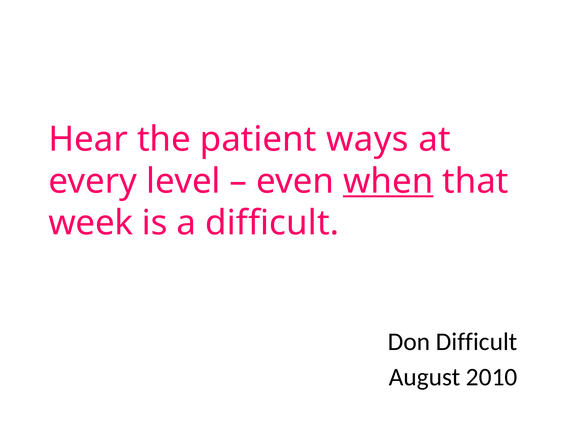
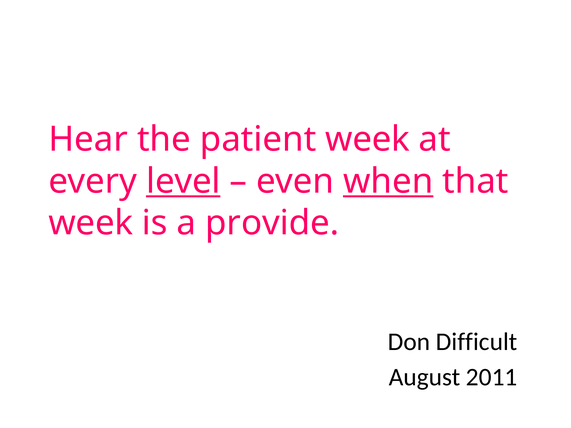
patient ways: ways -> week (368, 139)
level underline: none -> present (183, 181)
a difficult: difficult -> provide (272, 223)
2010: 2010 -> 2011 (492, 377)
